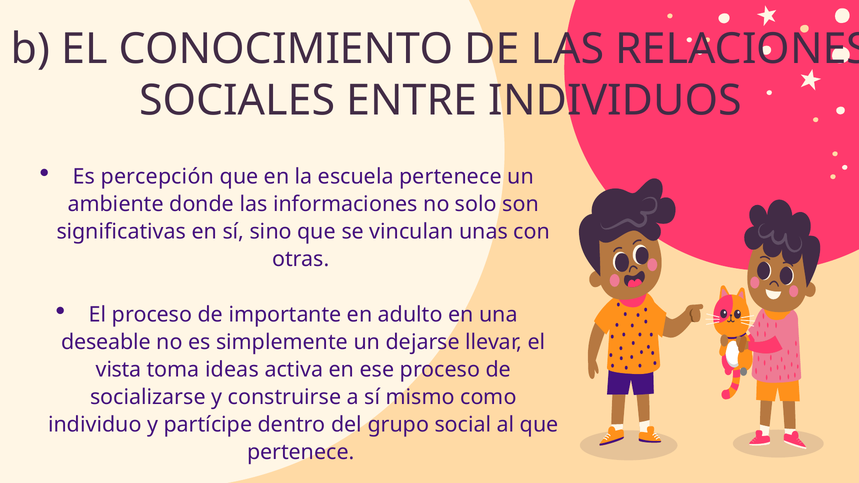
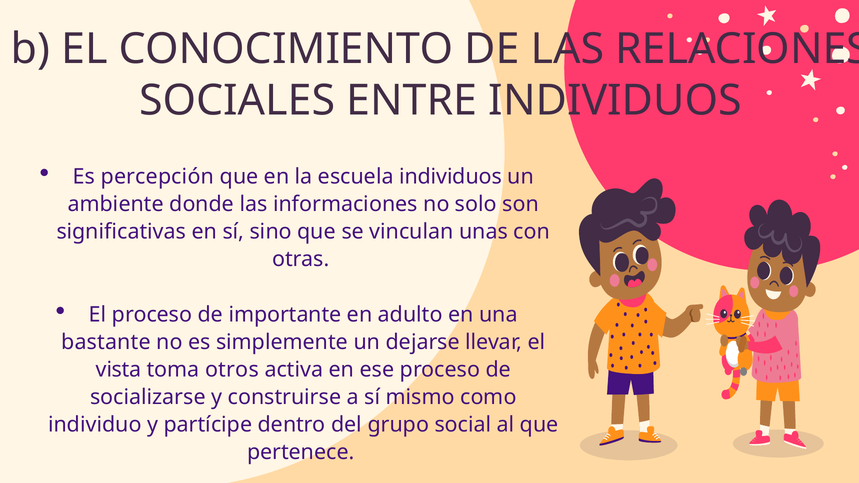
escuela pertenece: pertenece -> individuos (451, 177)
deseable: deseable -> bastante (106, 342)
ideas: ideas -> otros (232, 370)
